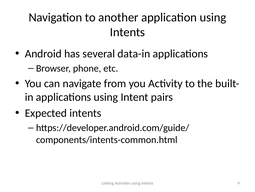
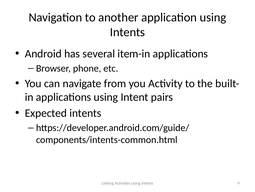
data-in: data-in -> item-in (134, 53)
